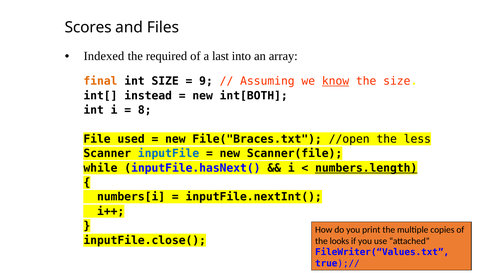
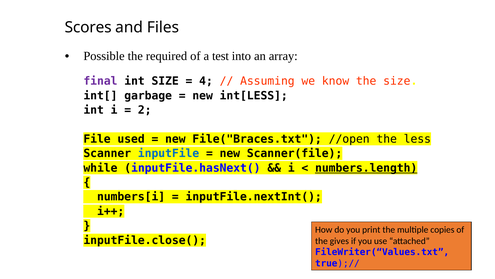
Indexed: Indexed -> Possible (104, 56)
last: last -> test (220, 56)
final colour: orange -> purple (100, 81)
9: 9 -> 4 (206, 81)
know underline: present -> none (336, 81)
instead: instead -> garbage (148, 95)
int[BOTH: int[BOTH -> int[LESS (254, 95)
8: 8 -> 2 (145, 110)
looks: looks -> gives (339, 241)
